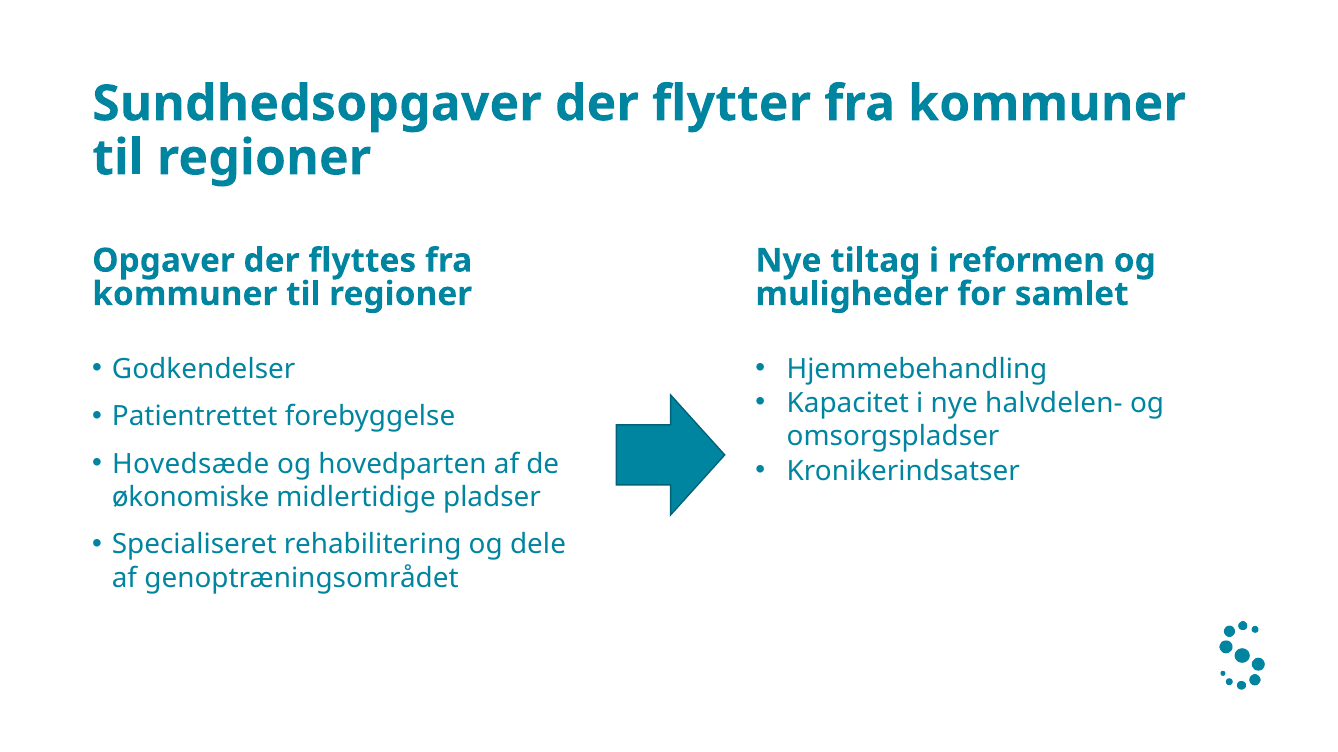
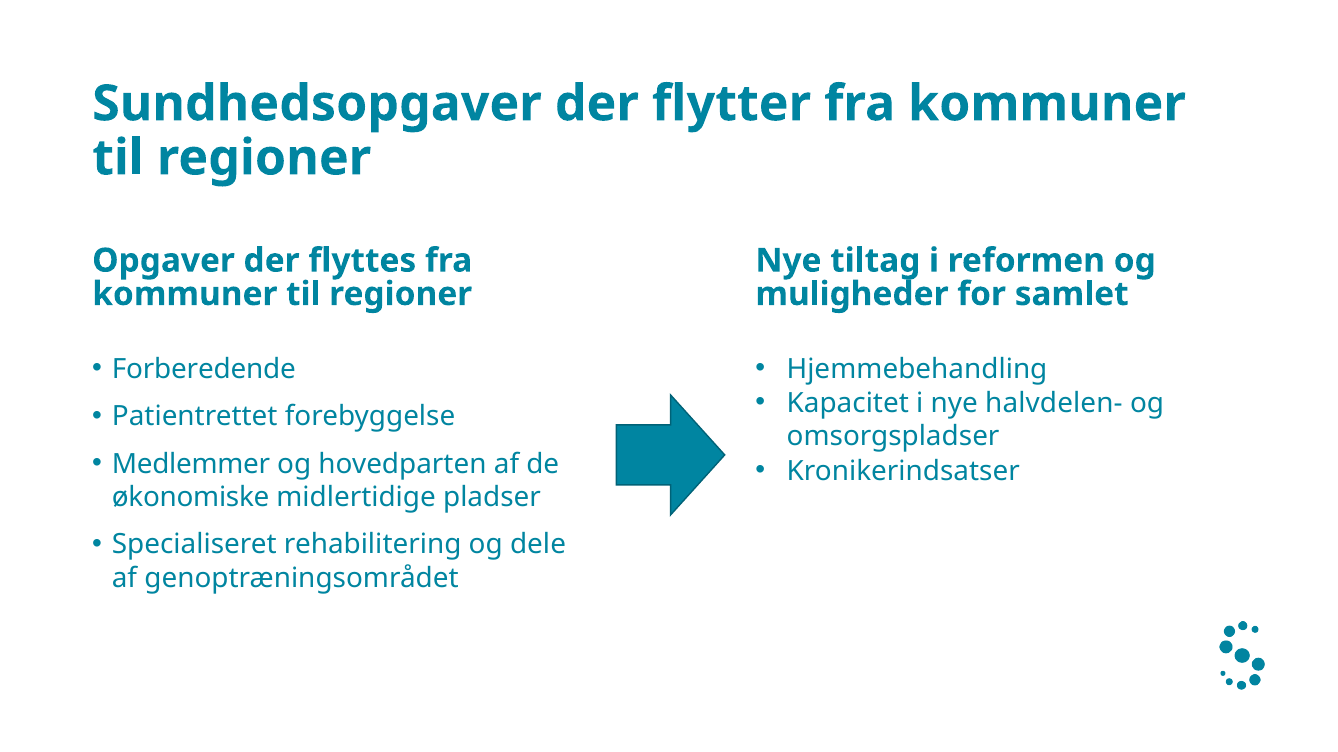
Godkendelser: Godkendelser -> Forberedende (204, 369)
Hovedsæde: Hovedsæde -> Medlemmer (191, 464)
